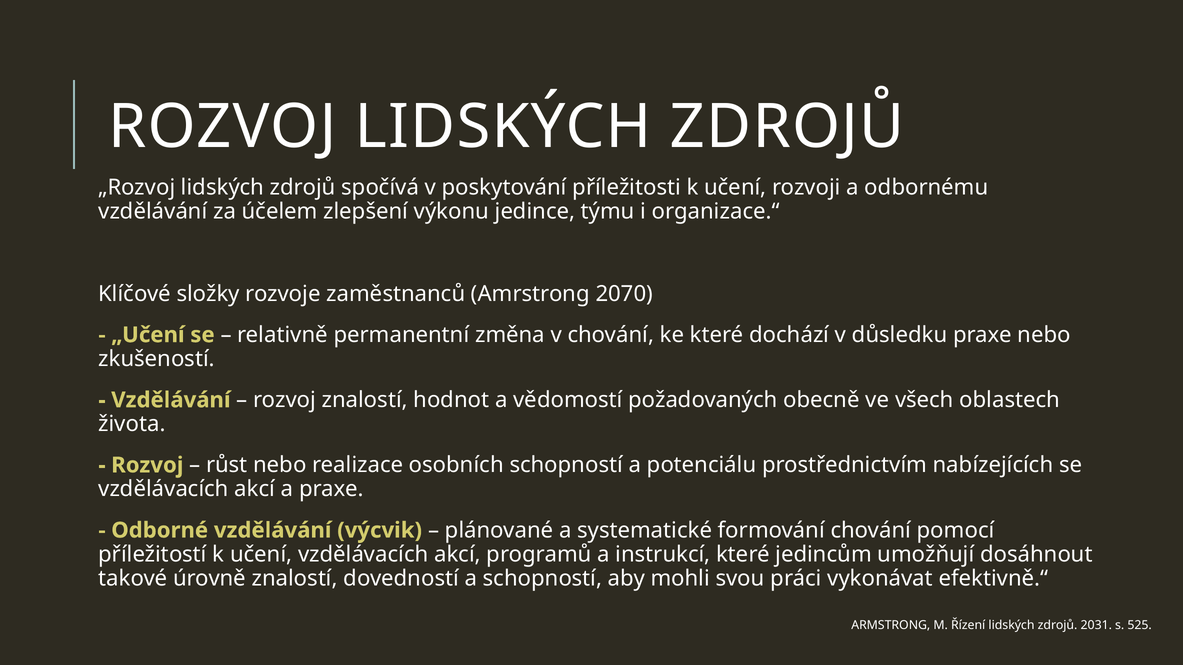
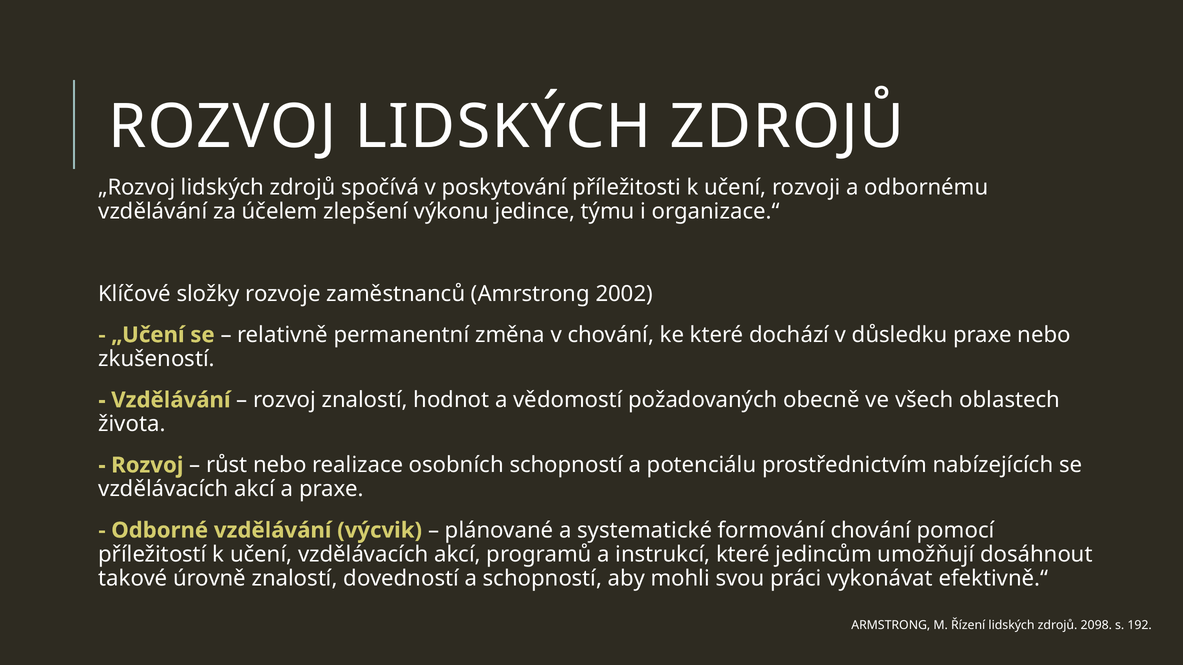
2070: 2070 -> 2002 (624, 294)
2031: 2031 -> 2098 (1096, 626)
525: 525 -> 192 (1140, 626)
